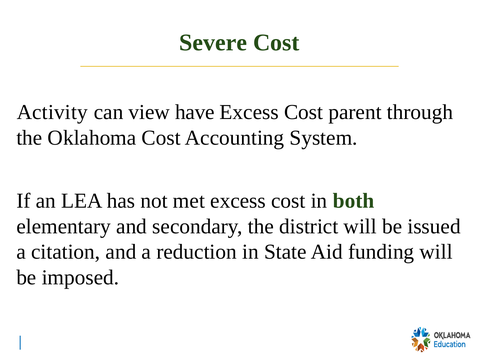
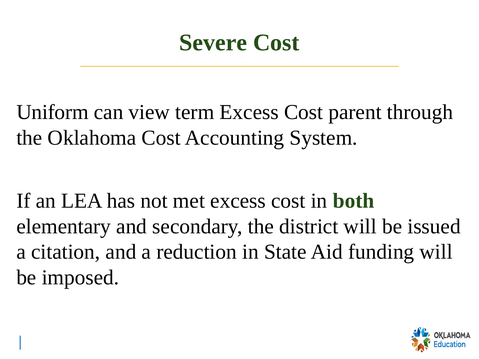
Activity: Activity -> Uniform (52, 112)
have: have -> term (195, 112)
